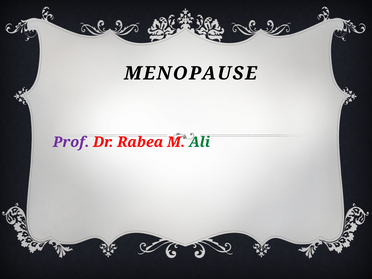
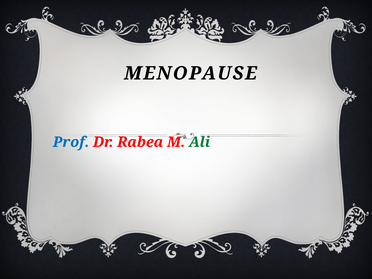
Prof colour: purple -> blue (71, 142)
